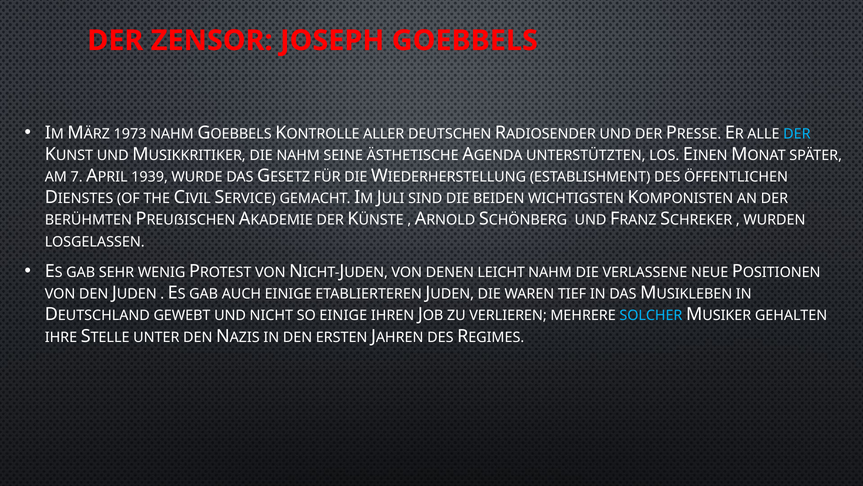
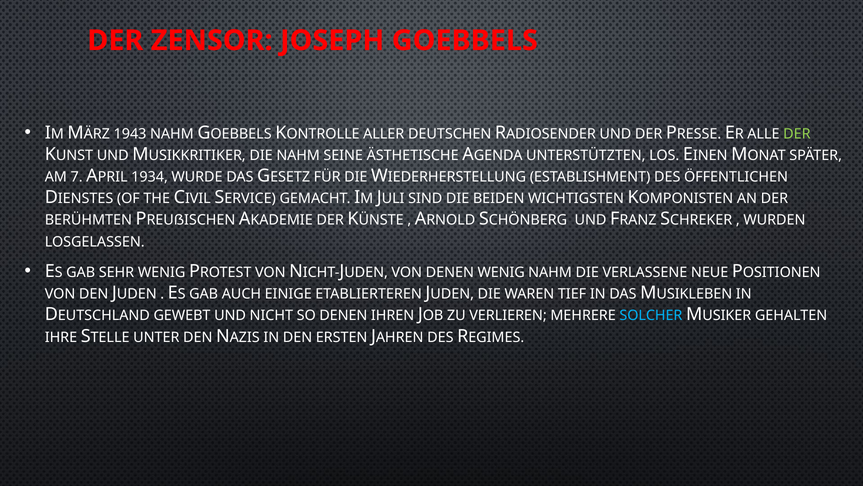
1973: 1973 -> 1943 (130, 134)
DER colour: light blue -> light green (797, 134)
1939: 1939 -> 1934 (150, 177)
DENEN LEICHT: LEICHT -> WENIG (501, 272)
SO EINIGE: EINIGE -> DENEN (343, 315)
